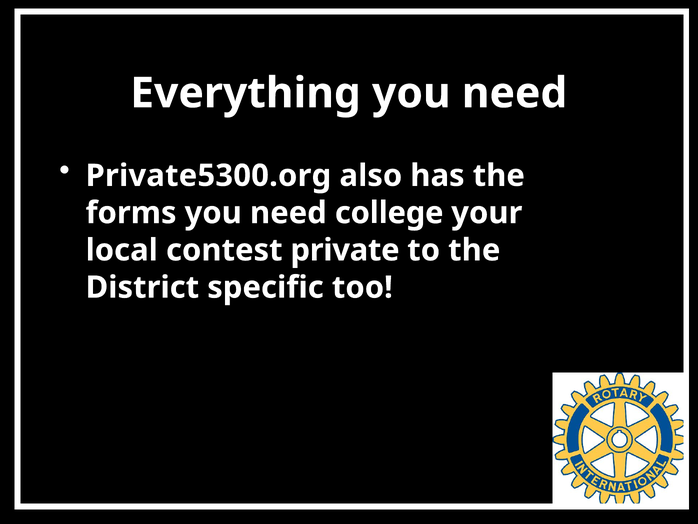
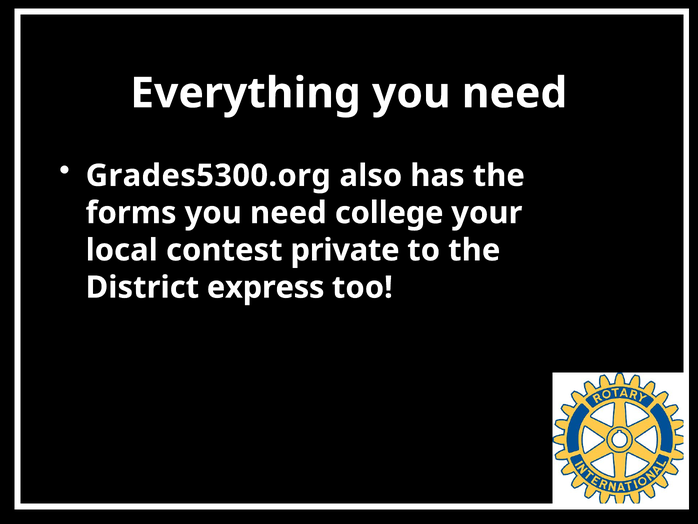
Private5300.org: Private5300.org -> Grades5300.org (208, 176)
specific: specific -> express (266, 287)
